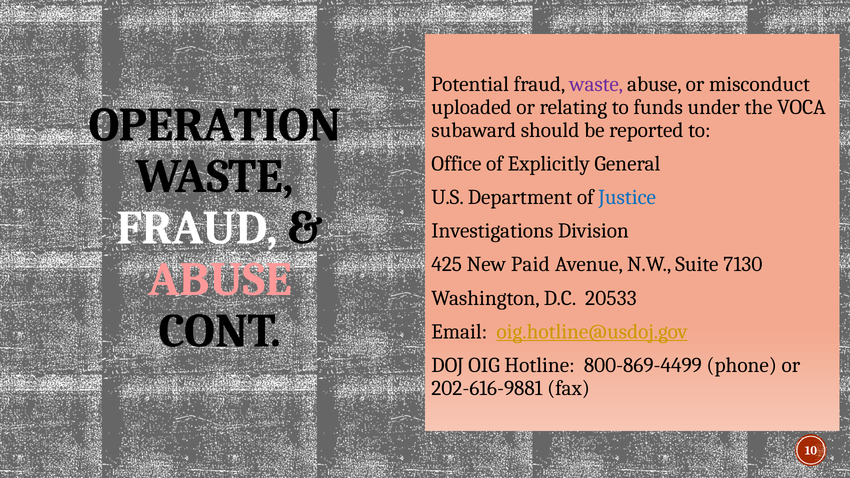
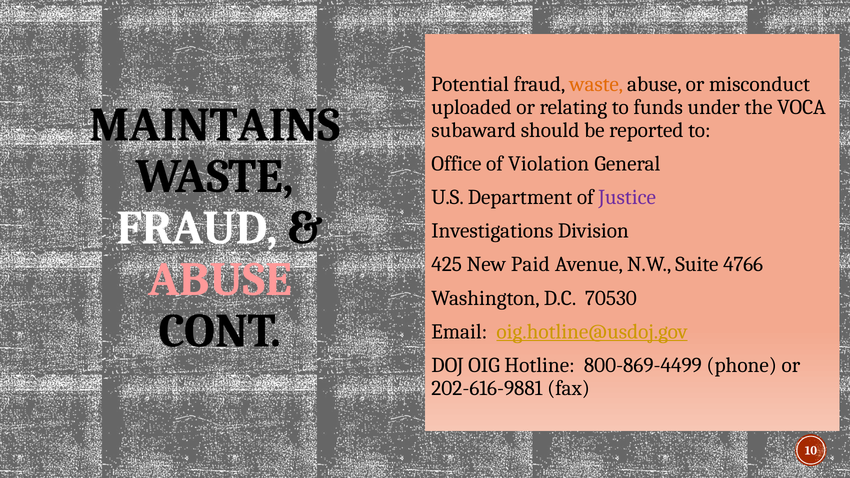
waste colour: purple -> orange (596, 84)
OPERATION: OPERATION -> MAINTAINS (215, 125)
Explicitly: Explicitly -> Violation (549, 164)
Justice colour: blue -> purple (627, 197)
7130: 7130 -> 4766 (743, 265)
20533: 20533 -> 70530 (611, 298)
